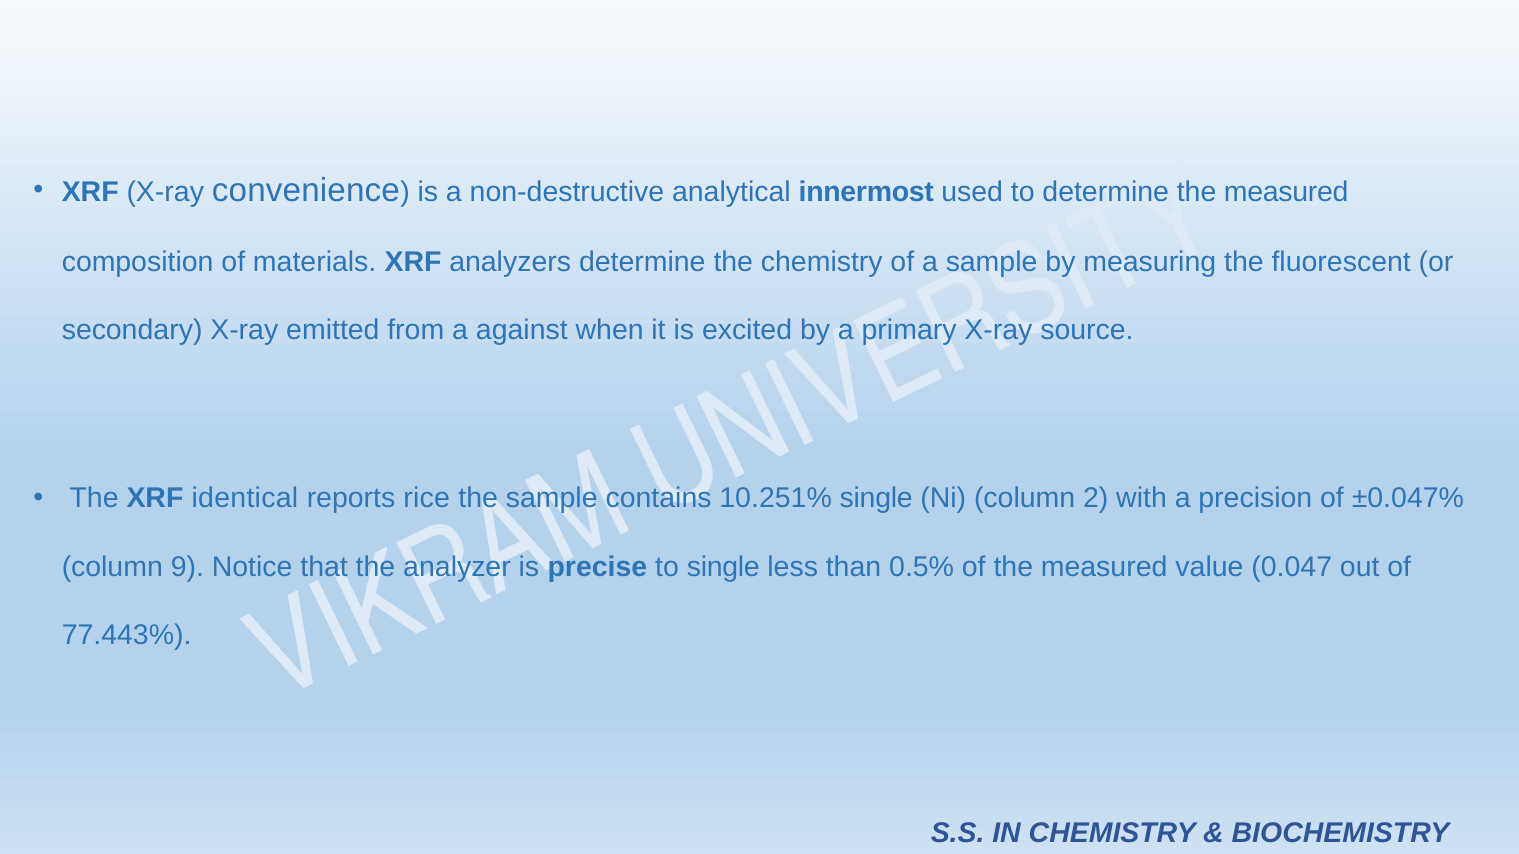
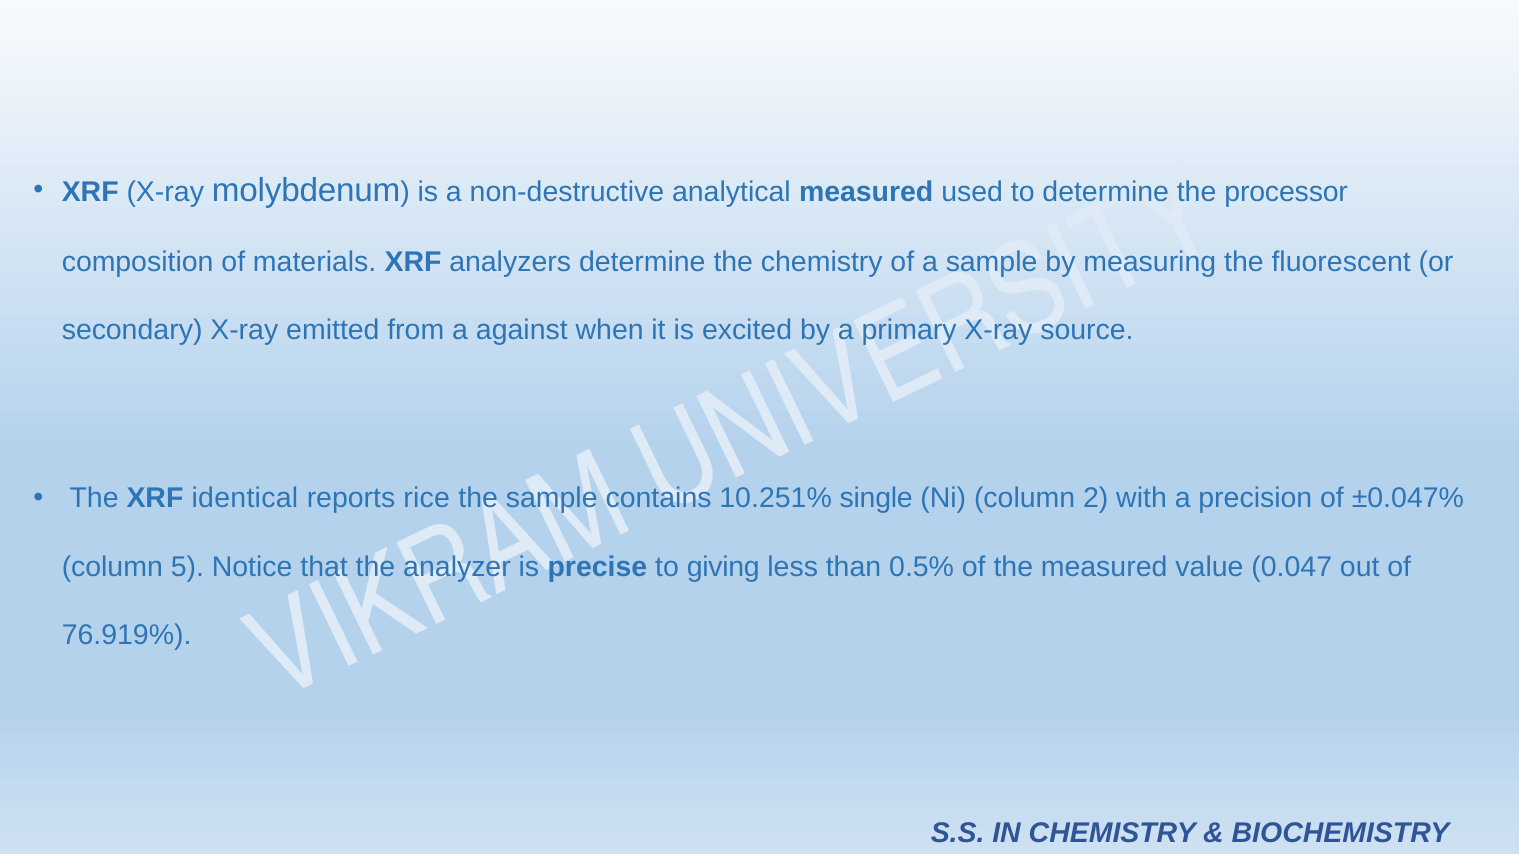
convenience: convenience -> molybdenum (306, 191)
analytical innermost: innermost -> measured (866, 193)
measured: measured -> processor (1286, 193)
9: 9 -> 5 (187, 567)
to single: single -> giving (723, 567)
77.443%: 77.443% -> 76.919% (127, 635)
